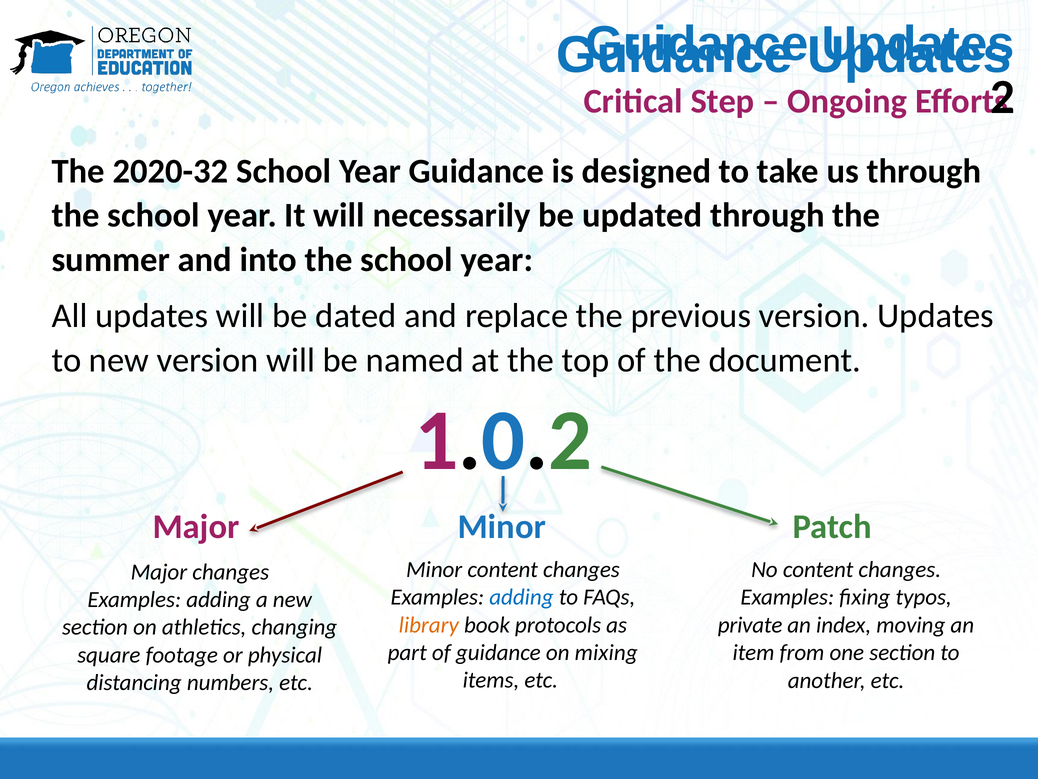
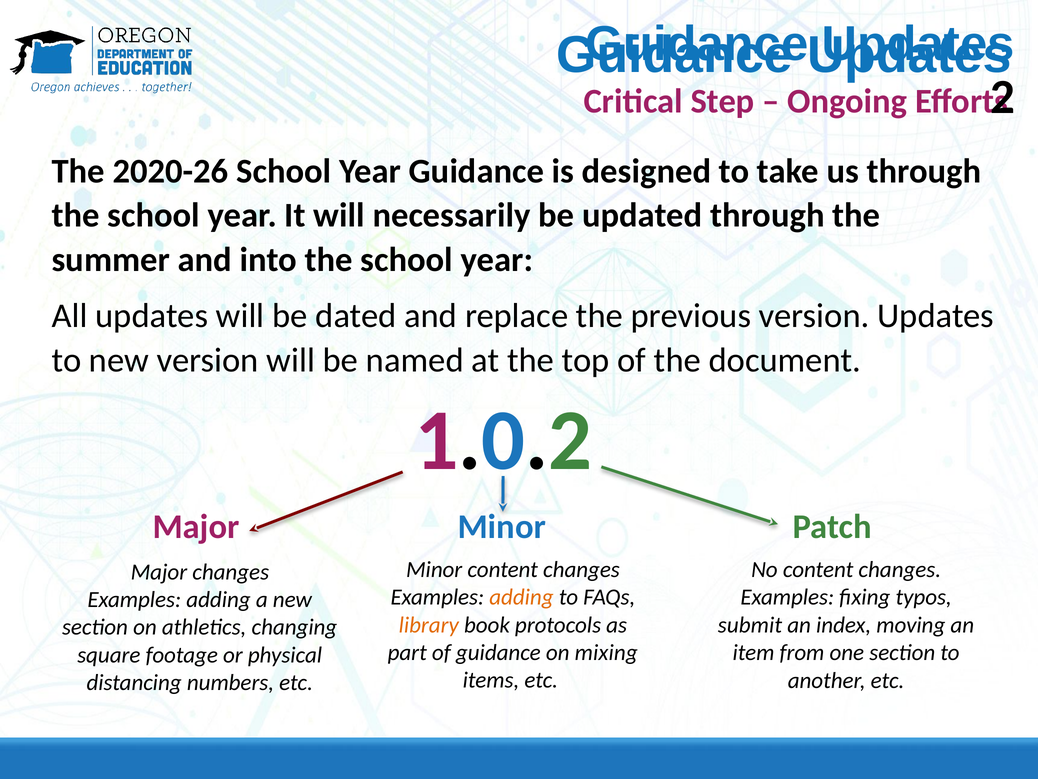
2020-32: 2020-32 -> 2020-26 (171, 171)
adding colour: blue -> orange (521, 597)
private: private -> submit (750, 625)
